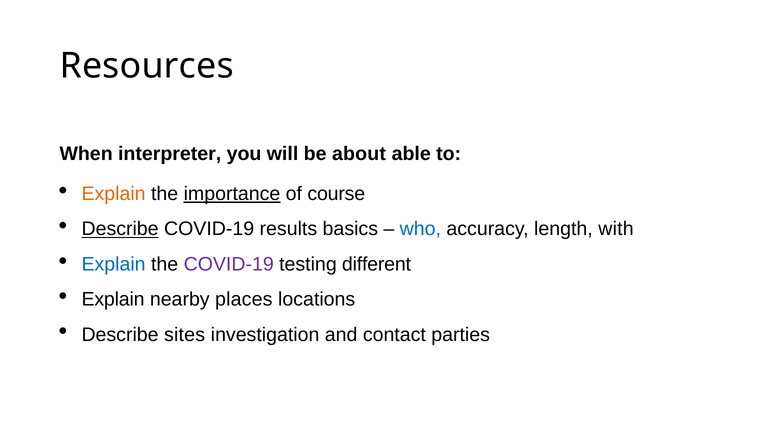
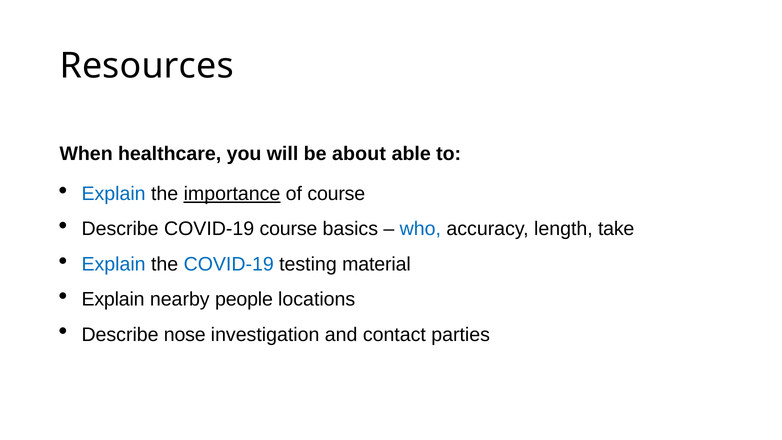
interpreter: interpreter -> healthcare (170, 154)
Explain colour: orange -> blue (114, 194)
Describe underline: present -> none (120, 229)
COVID-19 results: results -> course (288, 229)
with: with -> take (616, 229)
COVID-19 colour: purple -> blue (229, 264)
different: different -> material (376, 264)
places: places -> people (244, 299)
sites: sites -> nose (185, 335)
